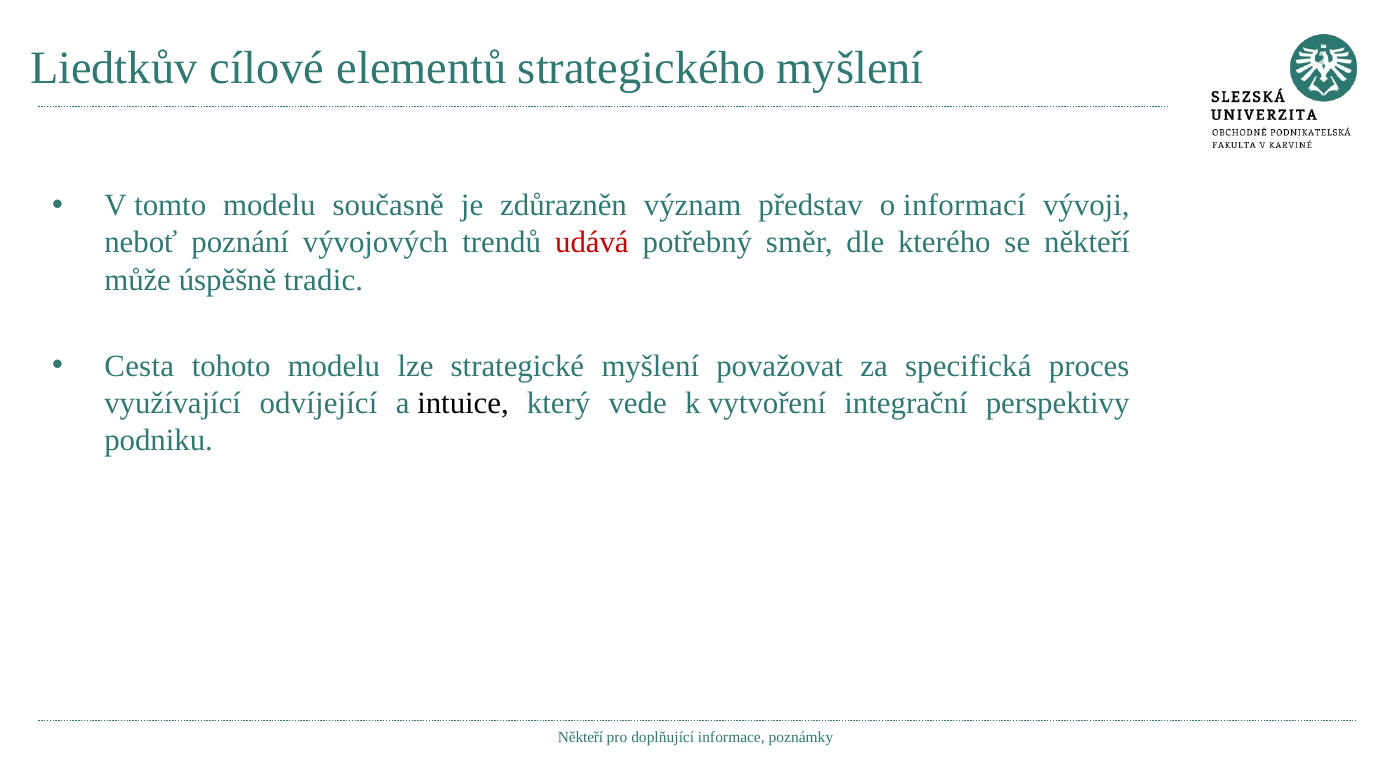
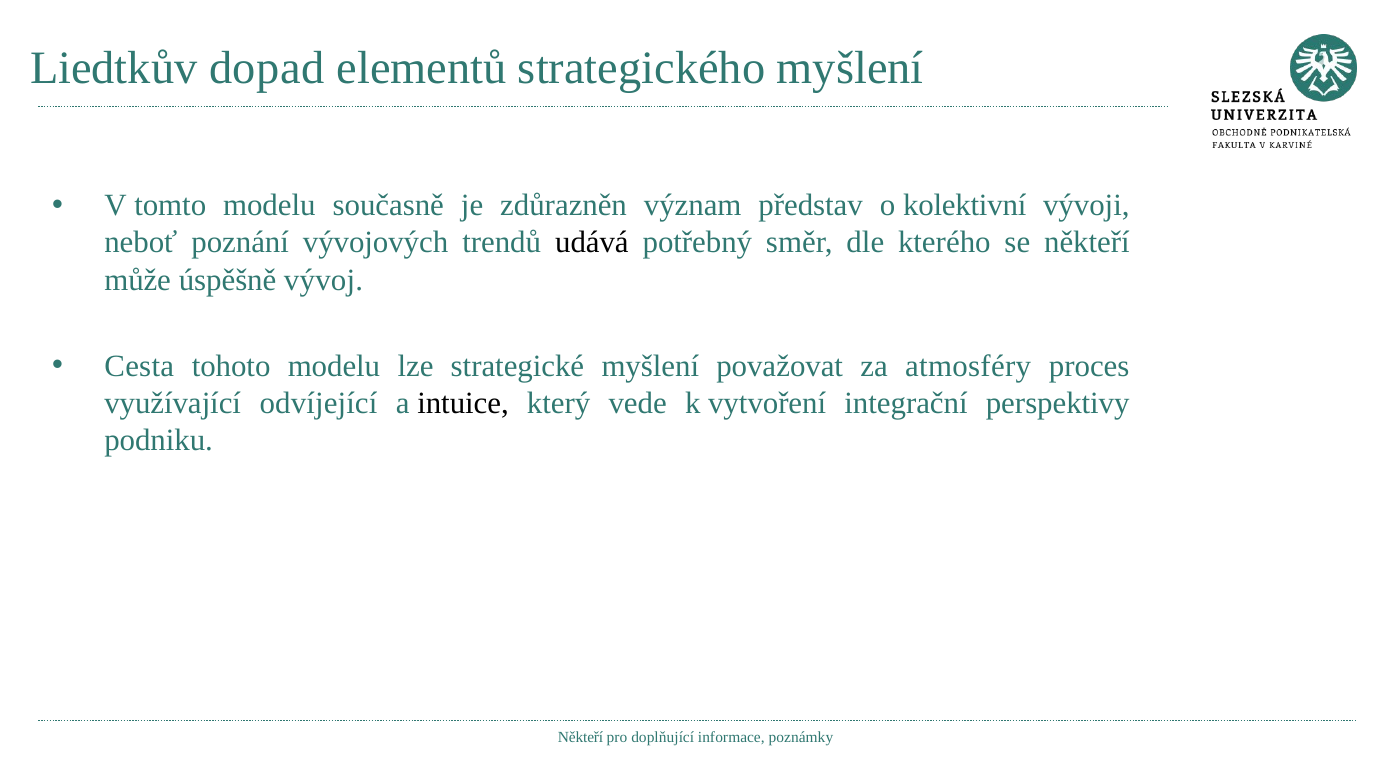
cílové: cílové -> dopad (267, 68)
informací: informací -> kolektivní (965, 206)
udává colour: red -> black (592, 243)
tradic: tradic -> vývoj (324, 280)
specifická: specifická -> atmosféry (968, 366)
